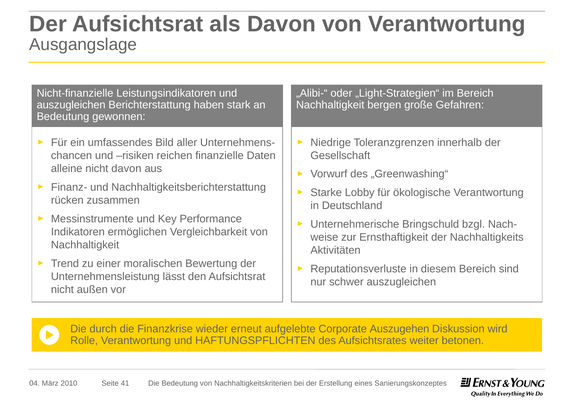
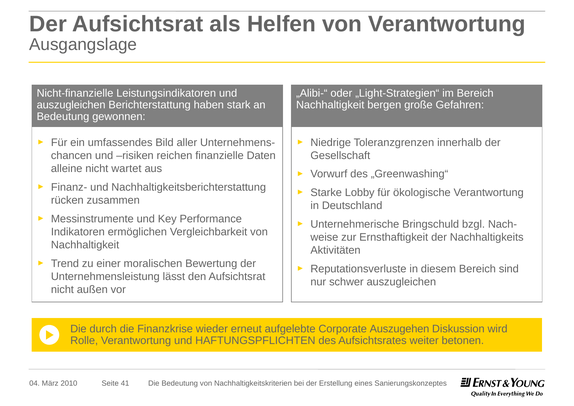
als Davon: Davon -> Helfen (281, 24)
nicht davon: davon -> wartet (126, 169)
